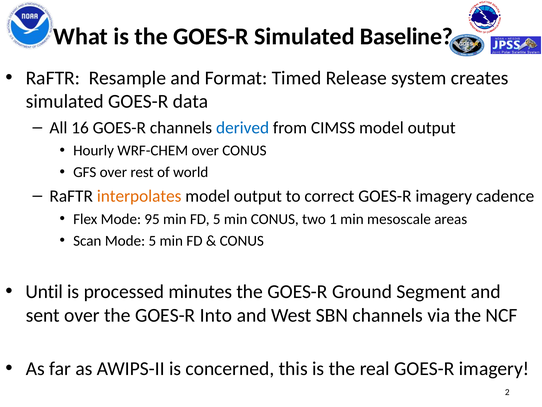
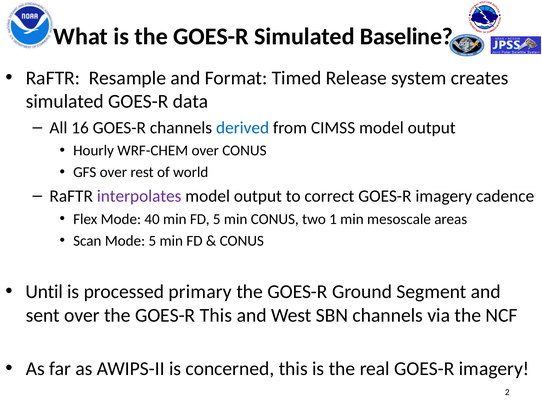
interpolates colour: orange -> purple (139, 196)
95: 95 -> 40 (152, 219)
minutes: minutes -> primary (200, 291)
GOES-R Into: Into -> This (216, 315)
